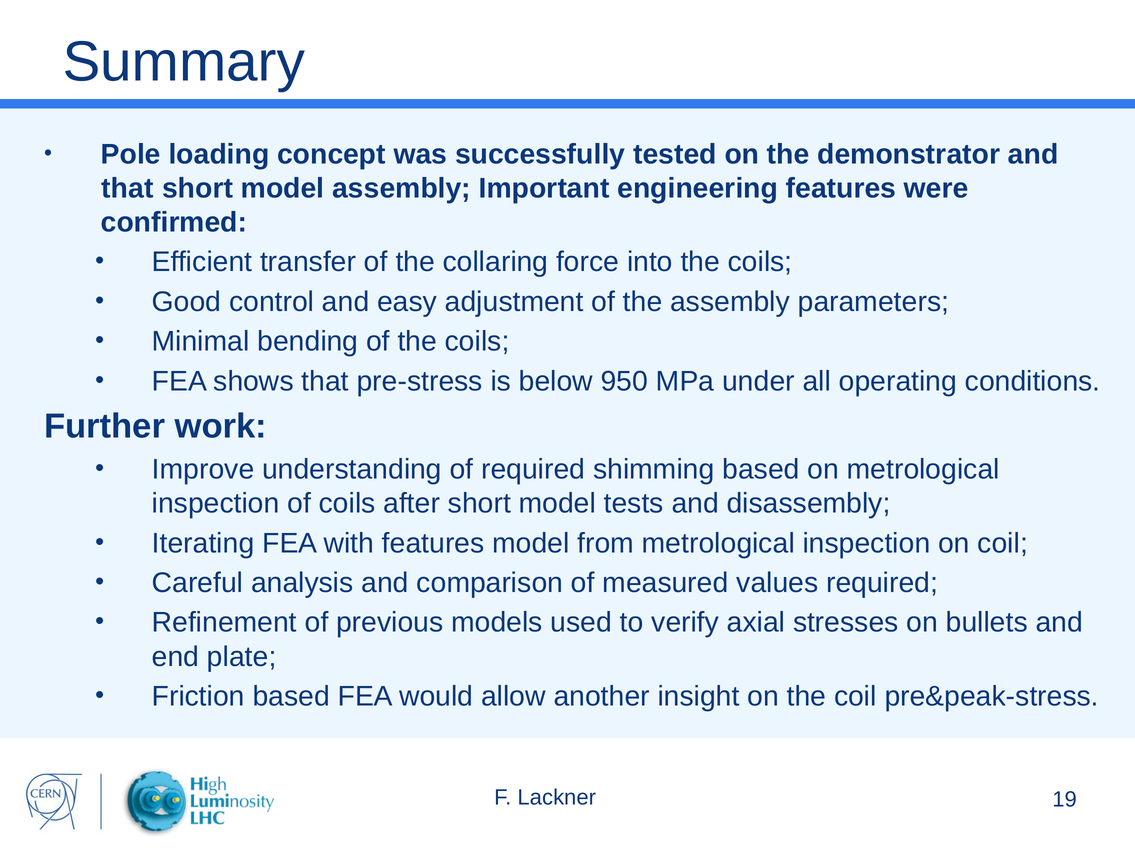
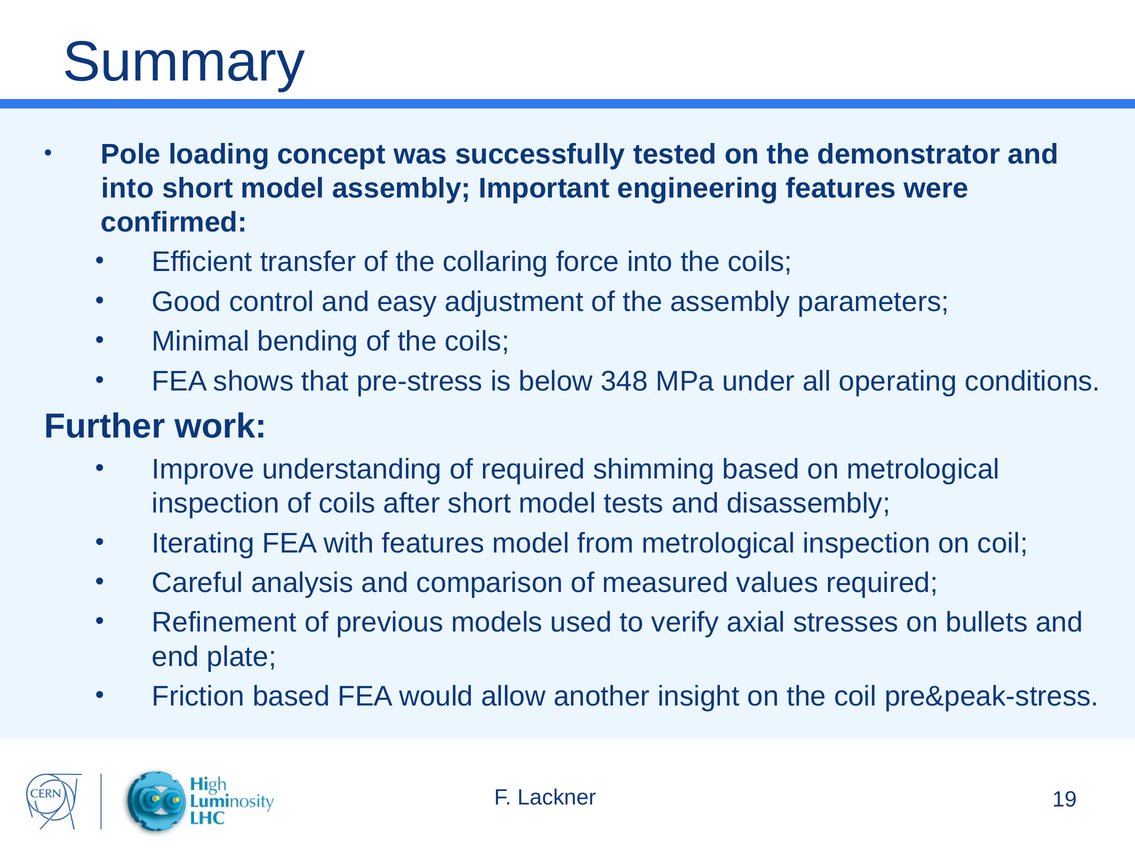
that: that -> into (127, 188)
950: 950 -> 348 (624, 381)
